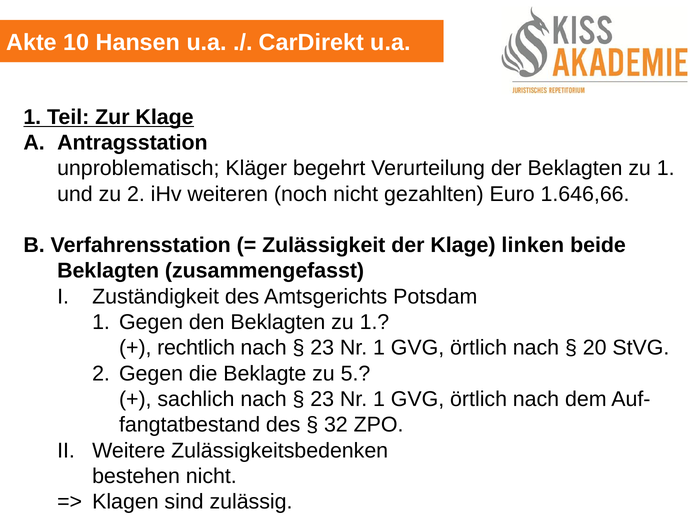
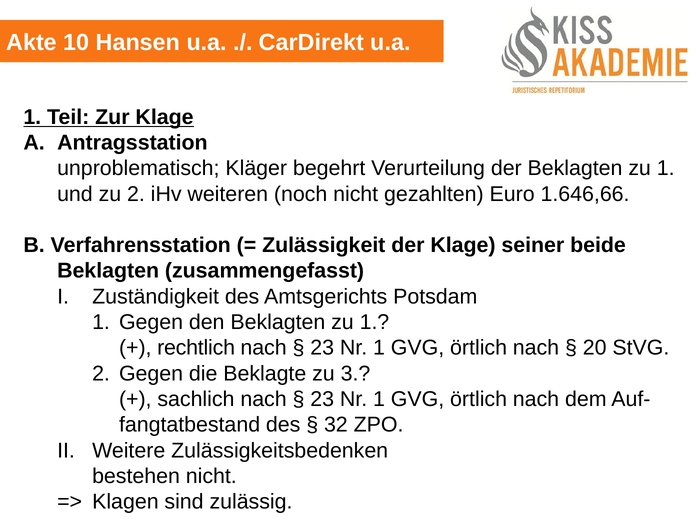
linken: linken -> seiner (533, 245)
5: 5 -> 3 (355, 374)
